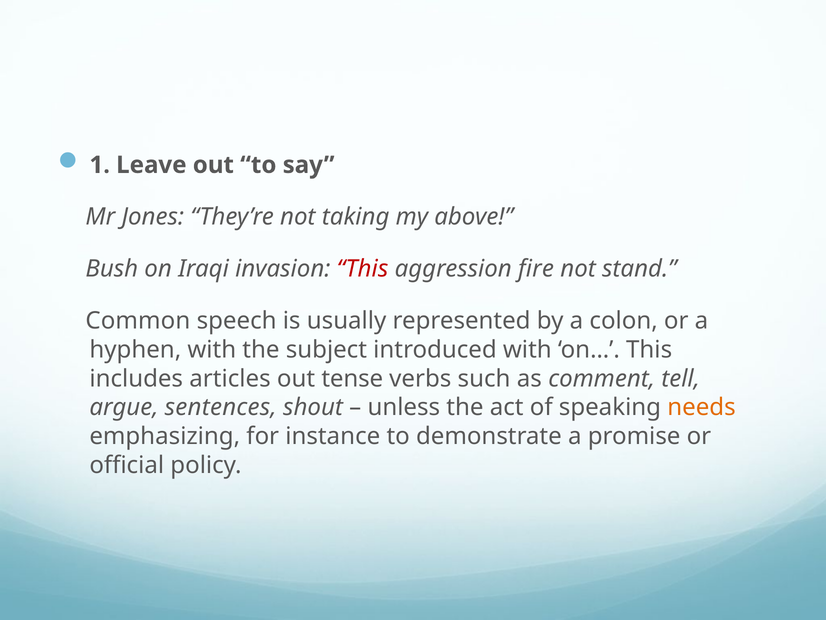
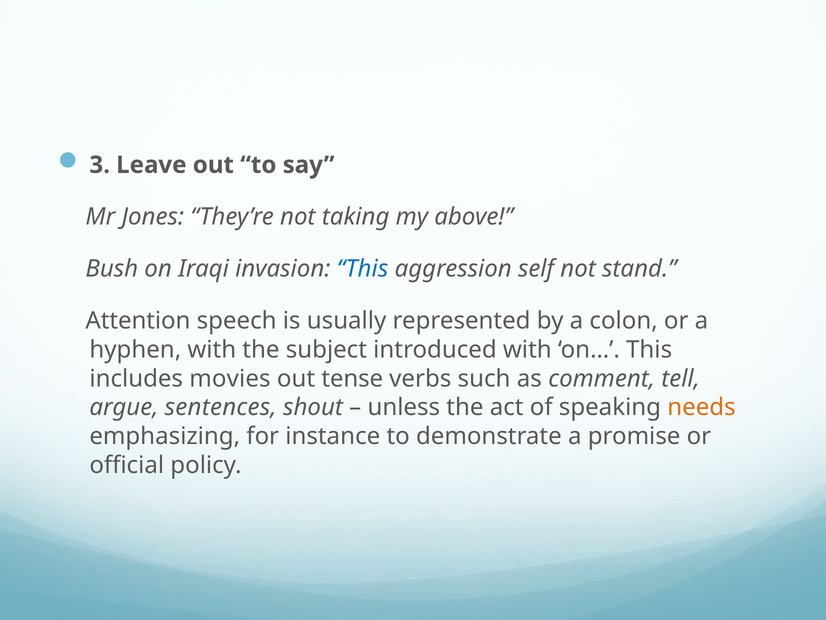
1: 1 -> 3 (100, 165)
This colour: red -> blue (362, 269)
fire: fire -> self (536, 269)
Common: Common -> Attention (138, 320)
articles: articles -> movies (230, 378)
